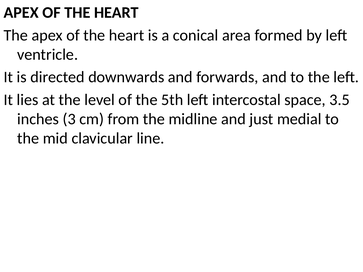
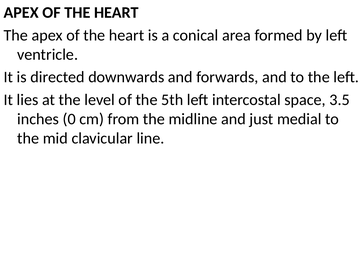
3: 3 -> 0 (69, 119)
